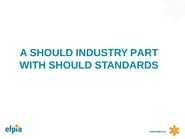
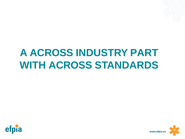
A SHOULD: SHOULD -> ACROSS (52, 53)
WITH SHOULD: SHOULD -> ACROSS (70, 65)
